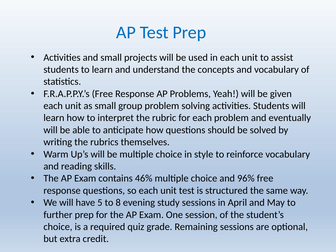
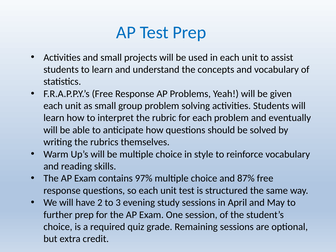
46%: 46% -> 97% (144, 178)
96%: 96% -> 87% (246, 178)
5: 5 -> 2 (100, 203)
8: 8 -> 3 (118, 203)
